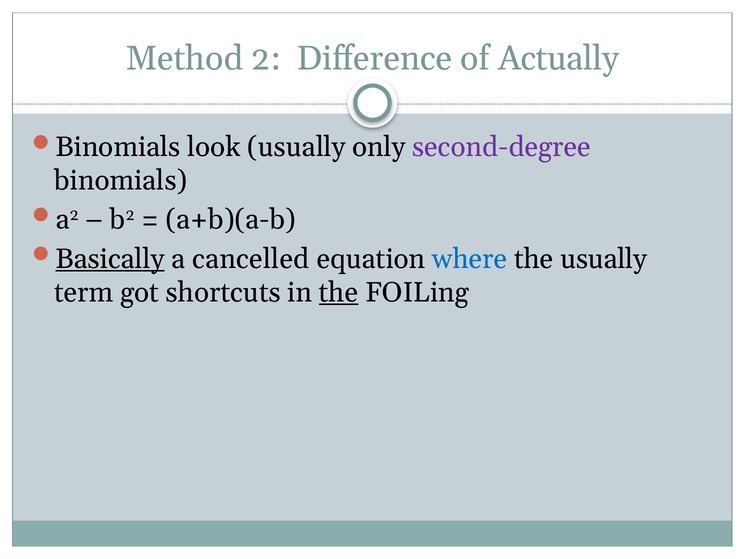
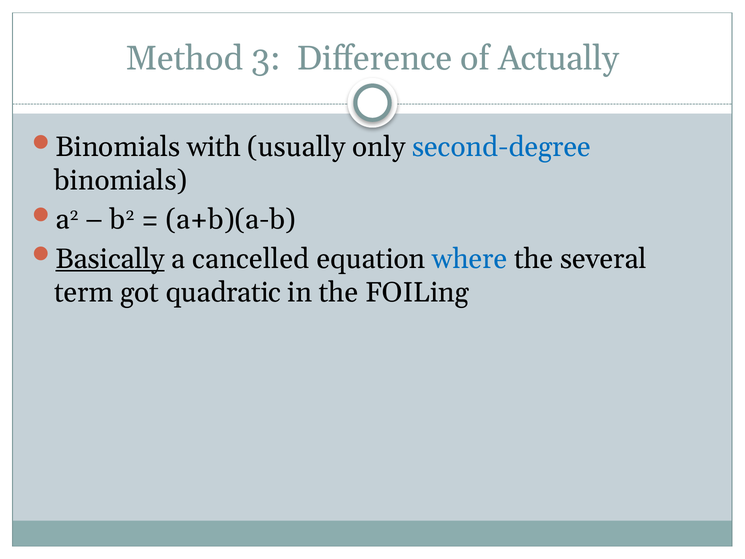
2: 2 -> 3 (266, 59)
look: look -> with (214, 147)
second-degree colour: purple -> blue (502, 147)
the usually: usually -> several (603, 259)
shortcuts: shortcuts -> quadratic (223, 292)
the underline: present -> none (339, 292)
